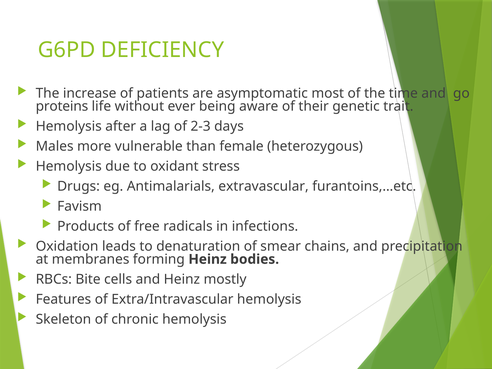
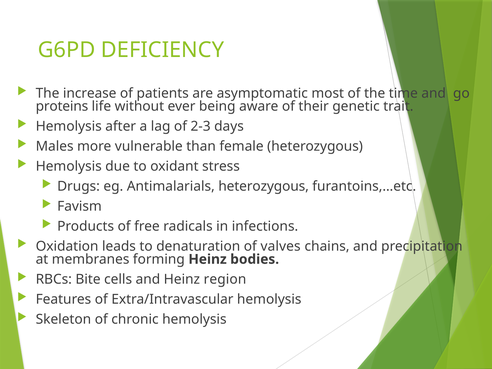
Antimalarials extravascular: extravascular -> heterozygous (264, 186)
smear: smear -> valves (281, 246)
mostly: mostly -> region (225, 279)
